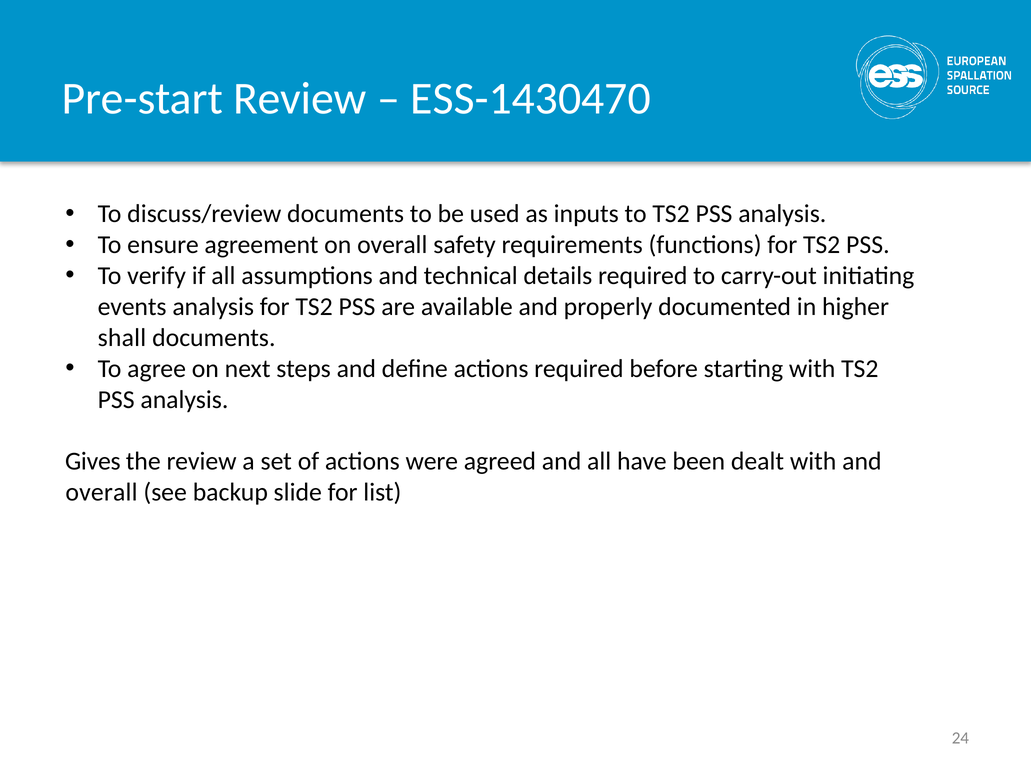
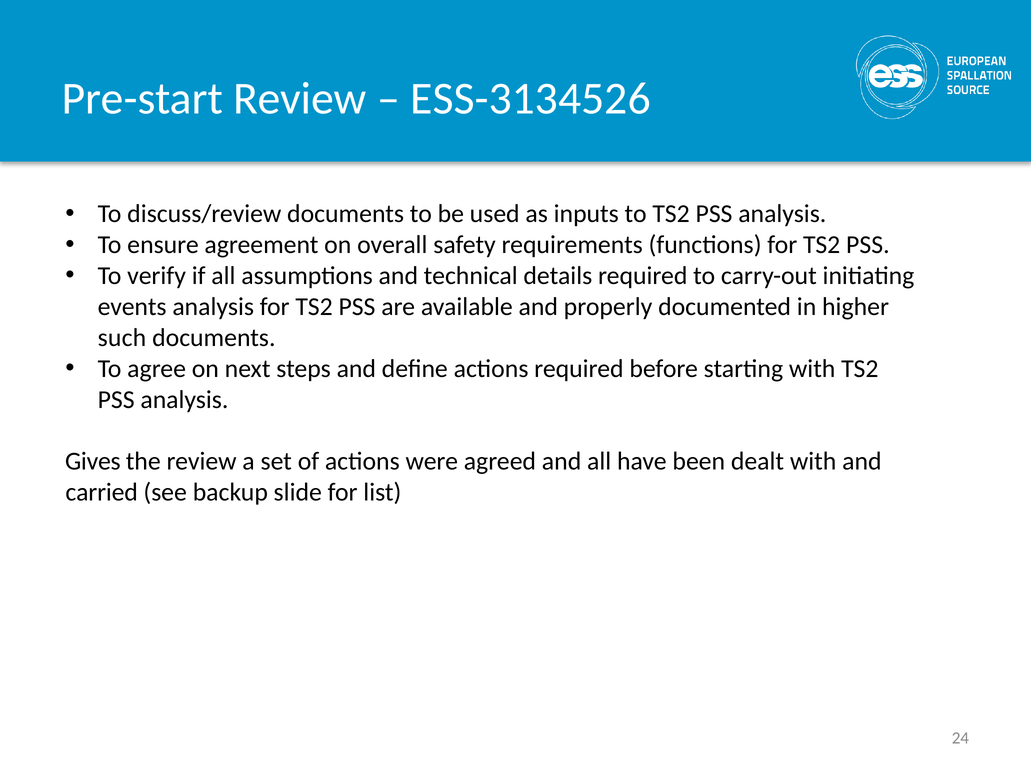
ESS-1430470: ESS-1430470 -> ESS-3134526 (531, 99)
shall: shall -> such (122, 338)
overall: overall -> carried (102, 492)
